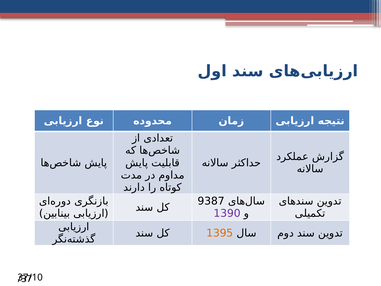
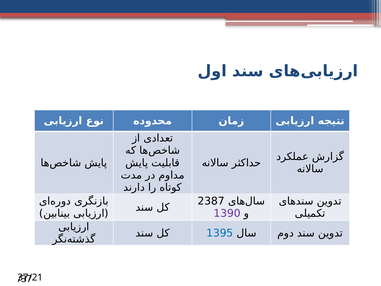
9387: 9387 -> 2387 (211, 201)
1395 colour: orange -> blue (220, 233)
10: 10 -> 21 (37, 277)
